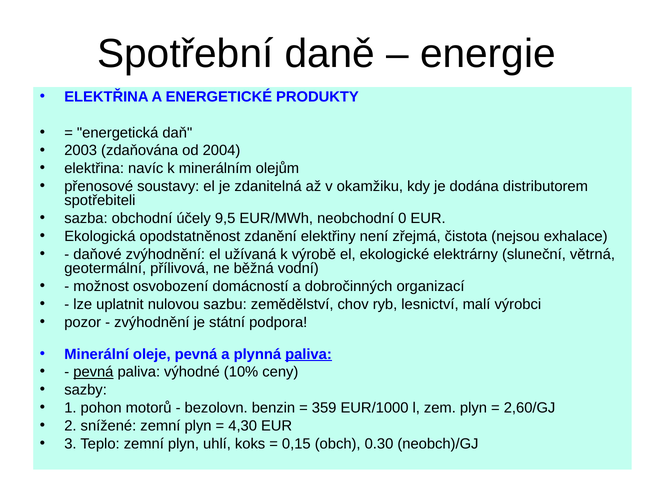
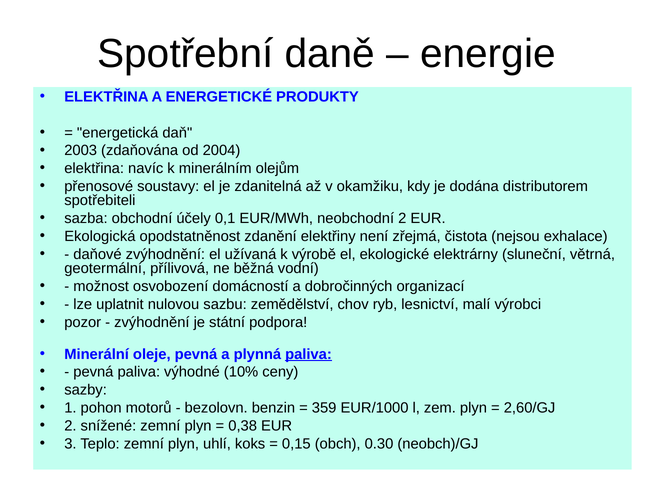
9,5: 9,5 -> 0,1 (225, 218)
neobchodní 0: 0 -> 2 (402, 218)
pevná underline: present -> none (93, 372)
4,30: 4,30 -> 0,38 (243, 426)
